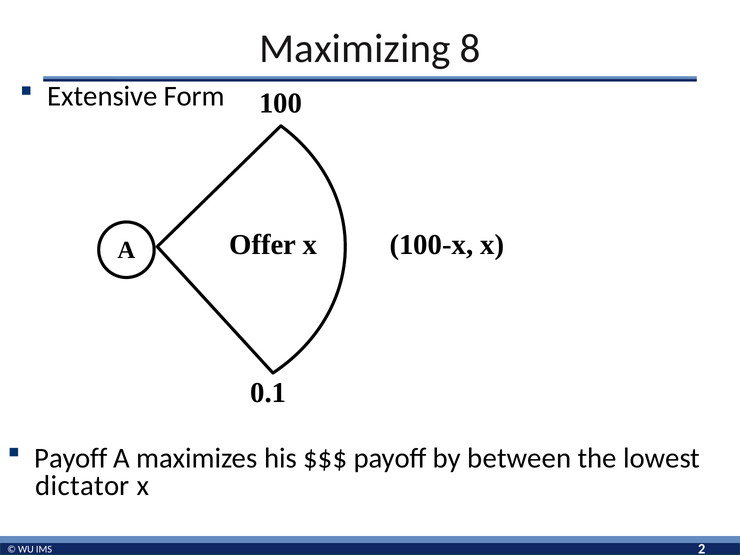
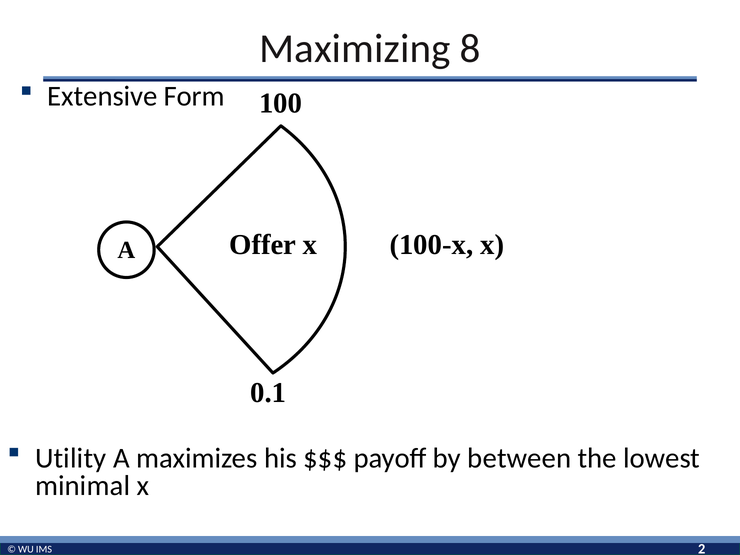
Payoff: Payoff -> Utility (71, 458)
dictator: dictator -> minimal (83, 486)
